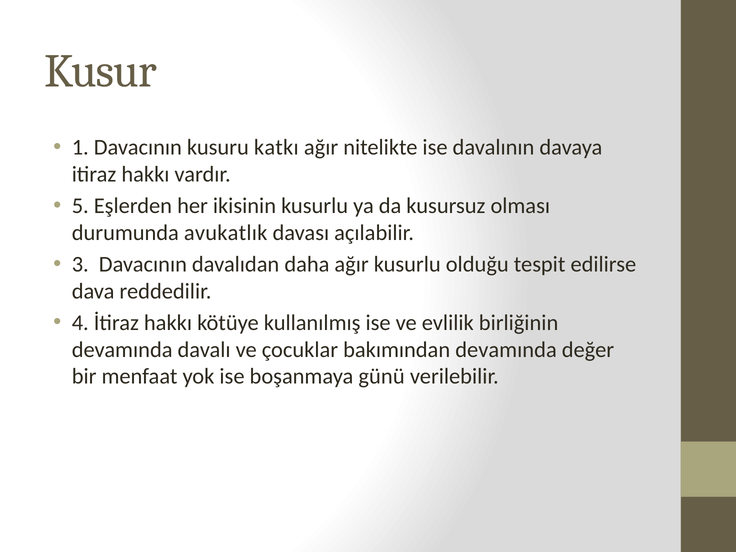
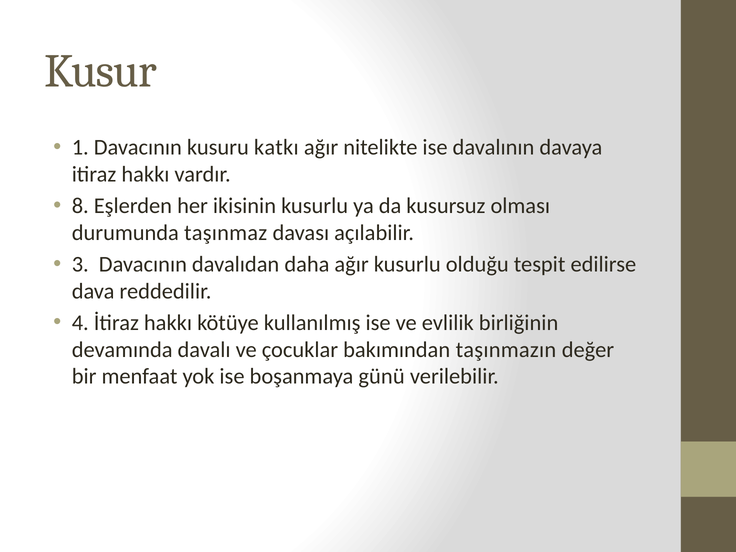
5: 5 -> 8 (80, 206)
avukatlık: avukatlık -> taşınmaz (226, 233)
bakımından devamında: devamında -> taşınmazın (506, 350)
